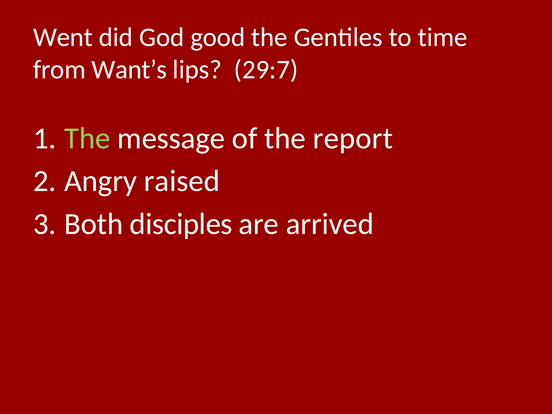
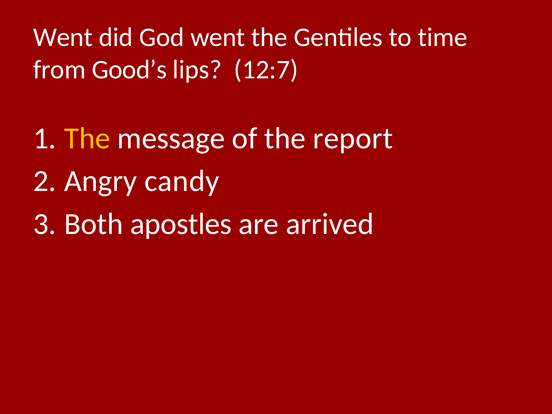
God good: good -> went (218, 37)
Want’s: Want’s -> Good’s (129, 70)
29:7: 29:7 -> 12:7 (266, 70)
The colour: light green -> yellow (87, 138)
raised: raised -> candy (182, 181)
disciples: disciples -> apostles (181, 224)
